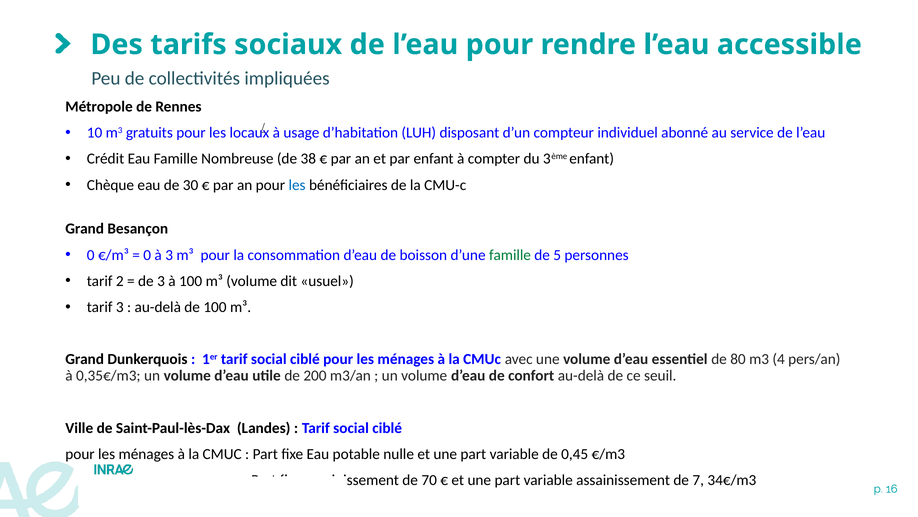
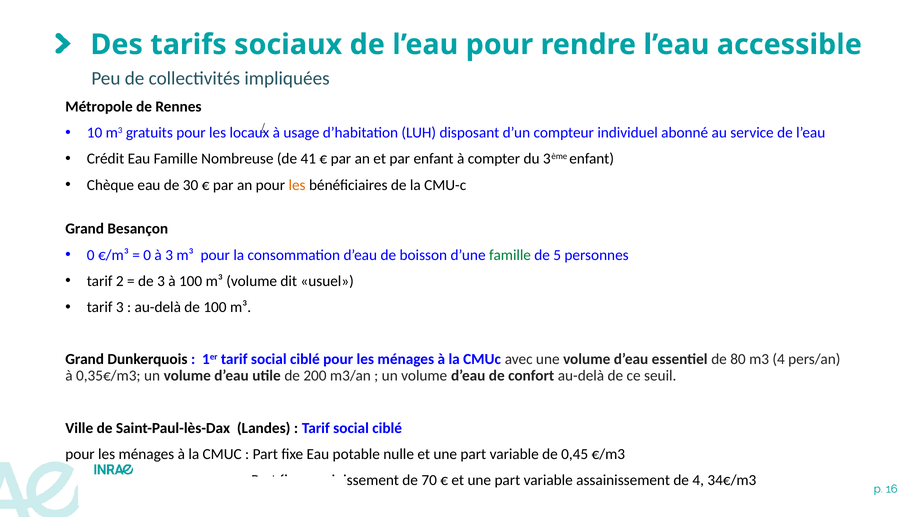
38: 38 -> 41 (308, 159)
les colour: blue -> orange (297, 185)
de 7: 7 -> 4 (698, 480)
